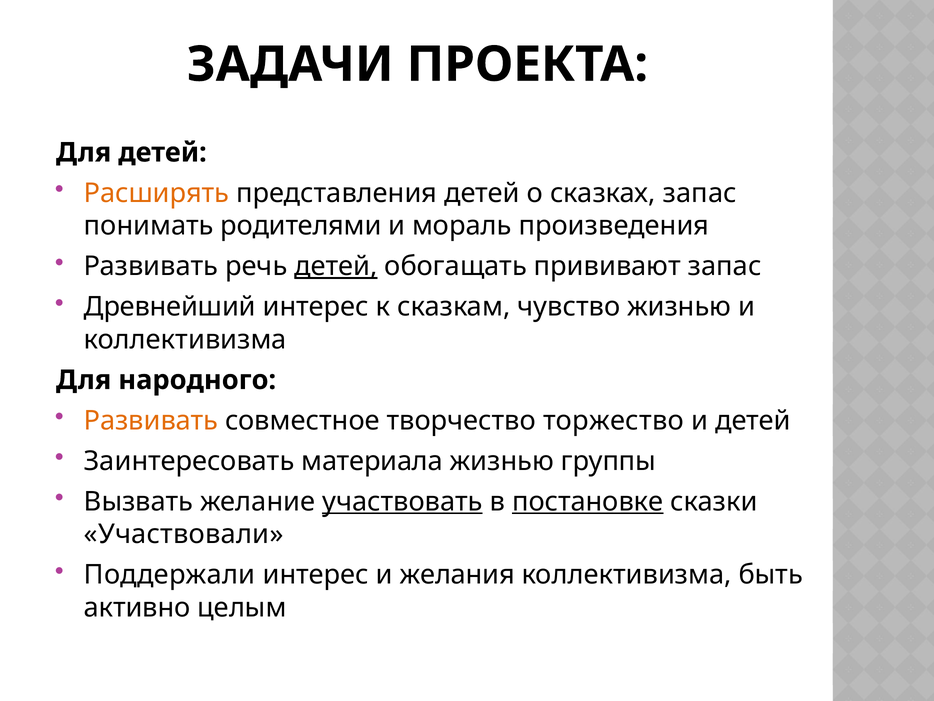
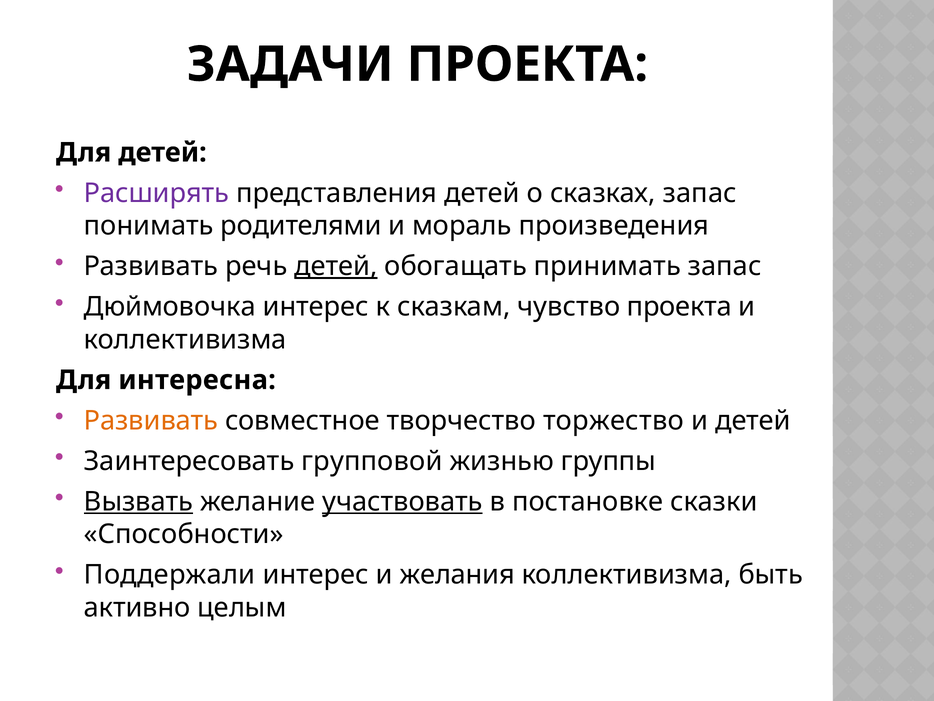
Расширять colour: orange -> purple (156, 193)
прививают: прививают -> принимать (607, 266)
Древнейший: Древнейший -> Дюймовочка (170, 307)
чувство жизнью: жизнью -> проекта (679, 307)
народного: народного -> интересна (197, 380)
материала: материала -> групповой (372, 461)
Вызвать underline: none -> present (139, 501)
постановке underline: present -> none (588, 501)
Участвовали: Участвовали -> Способности (184, 534)
